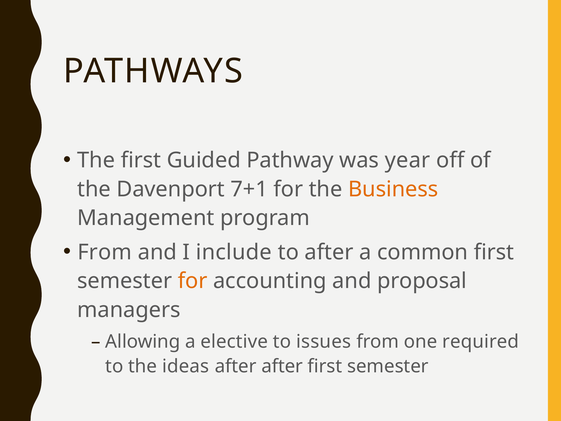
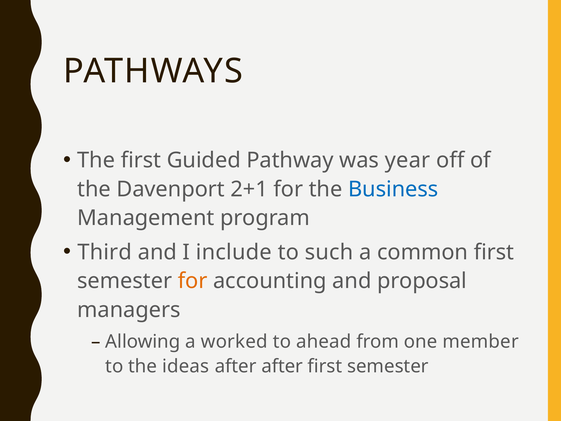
7+1: 7+1 -> 2+1 (249, 189)
Business colour: orange -> blue (393, 189)
From: From -> Third (105, 252)
to after: after -> such (329, 252)
elective: elective -> worked (234, 342)
issues: issues -> ahead (324, 342)
required: required -> member (481, 342)
